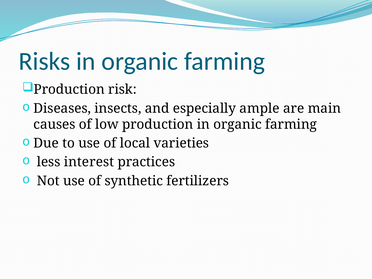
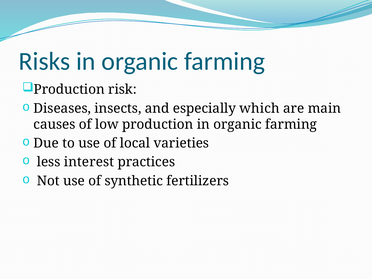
ample: ample -> which (259, 108)
